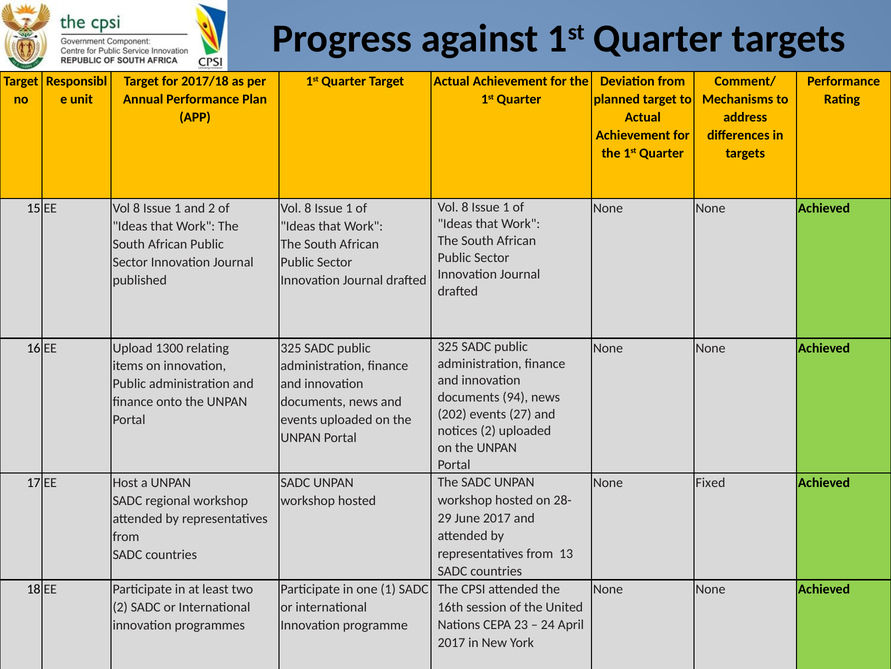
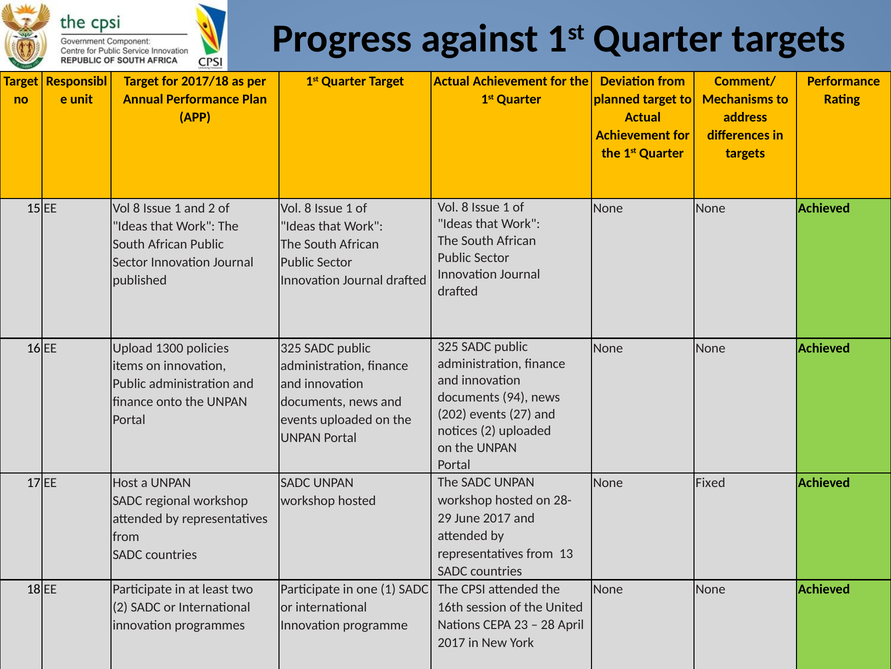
relating: relating -> policies (208, 348)
24: 24 -> 28 (548, 624)
